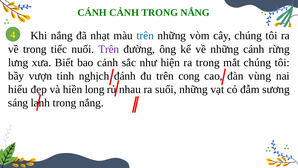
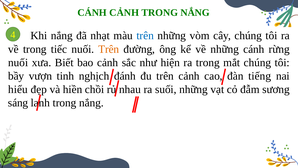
Trên colour: purple -> orange (109, 49)
lưng: lưng -> nuối (18, 62)
trên cong: cong -> cảnh (189, 76)
vùng: vùng -> tiếng (260, 76)
long: long -> chồi (95, 89)
